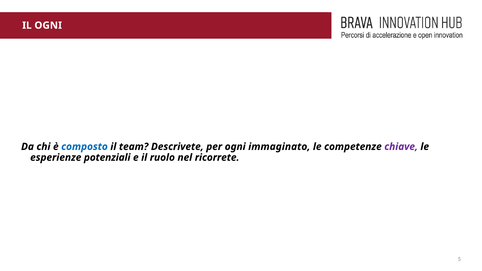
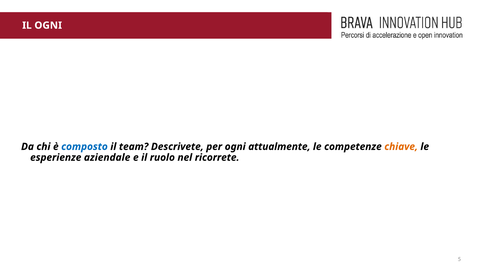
immaginato: immaginato -> attualmente (279, 147)
chiave colour: purple -> orange (401, 147)
potenziali: potenziali -> aziendale (107, 158)
